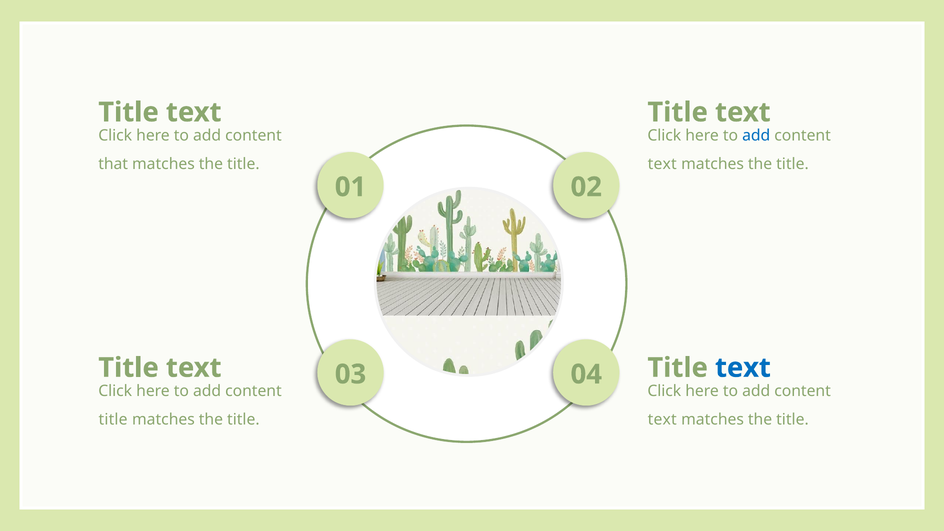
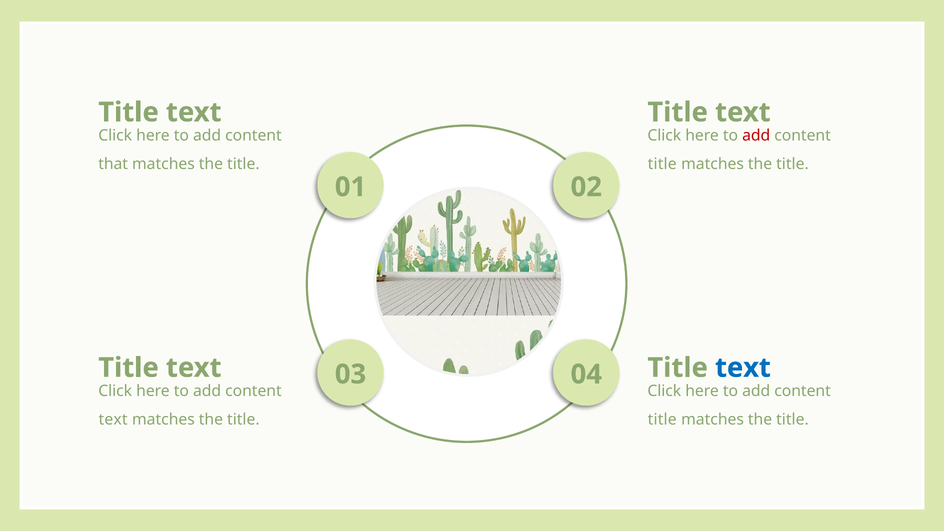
add colour: blue -> red (756, 136)
text: text -> title (662, 164)
title: title -> text (113, 419)
text: text -> title (662, 419)
